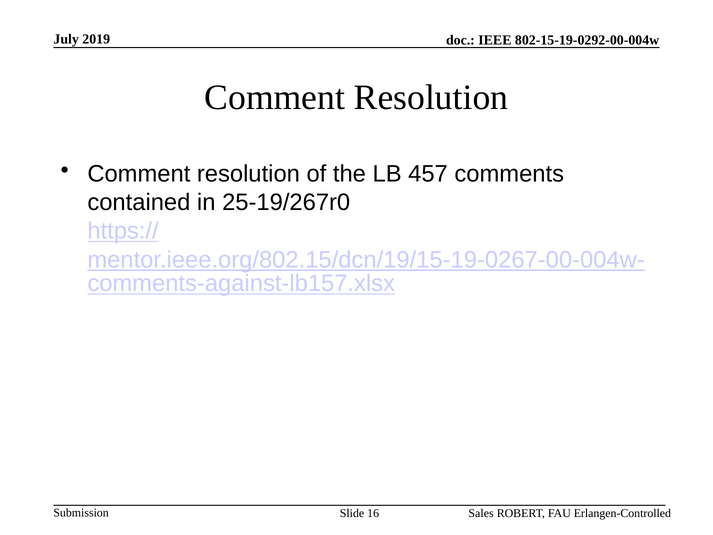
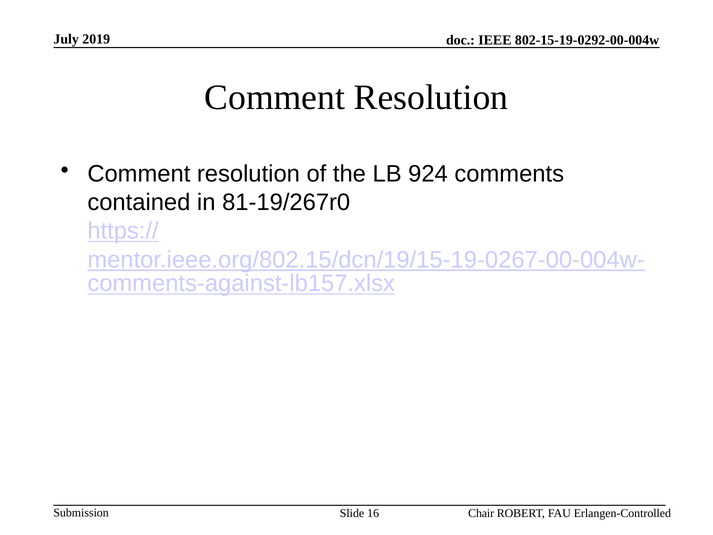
457: 457 -> 924 (428, 174)
25-19/267r0: 25-19/267r0 -> 81-19/267r0 (286, 203)
Sales: Sales -> Chair (481, 513)
